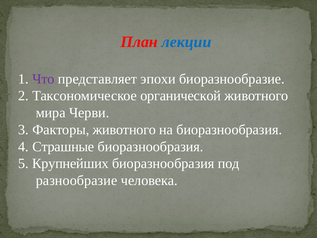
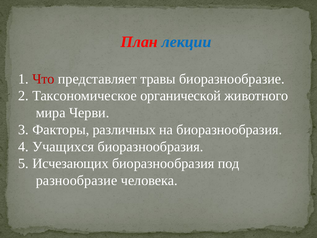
Что colour: purple -> red (43, 79)
эпохи: эпохи -> травы (158, 79)
Факторы животного: животного -> различных (124, 130)
Страшные: Страшные -> Учащихся (63, 146)
Крупнейших: Крупнейших -> Исчезающих (70, 163)
